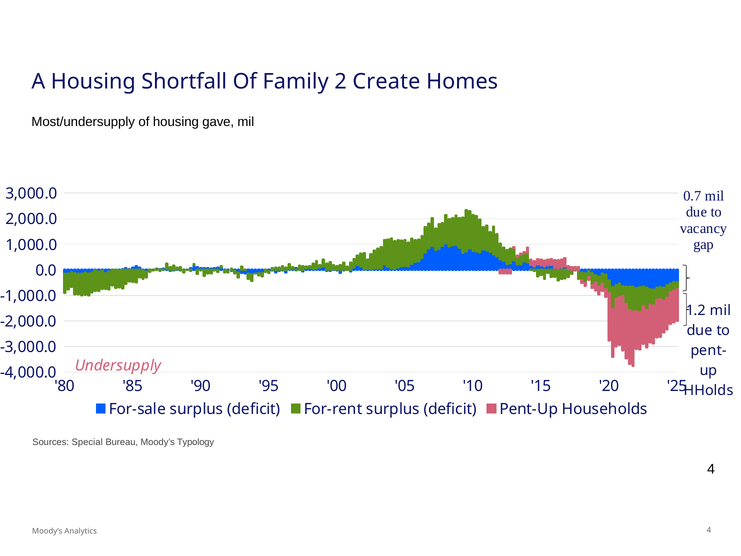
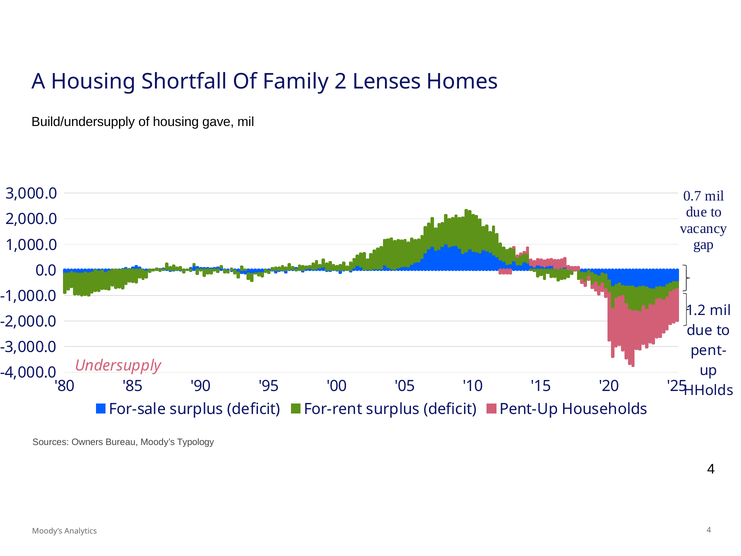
Create: Create -> Lenses (387, 82)
Most/undersupply: Most/undersupply -> Build/undersupply (83, 122)
Special: Special -> Owners (87, 442)
